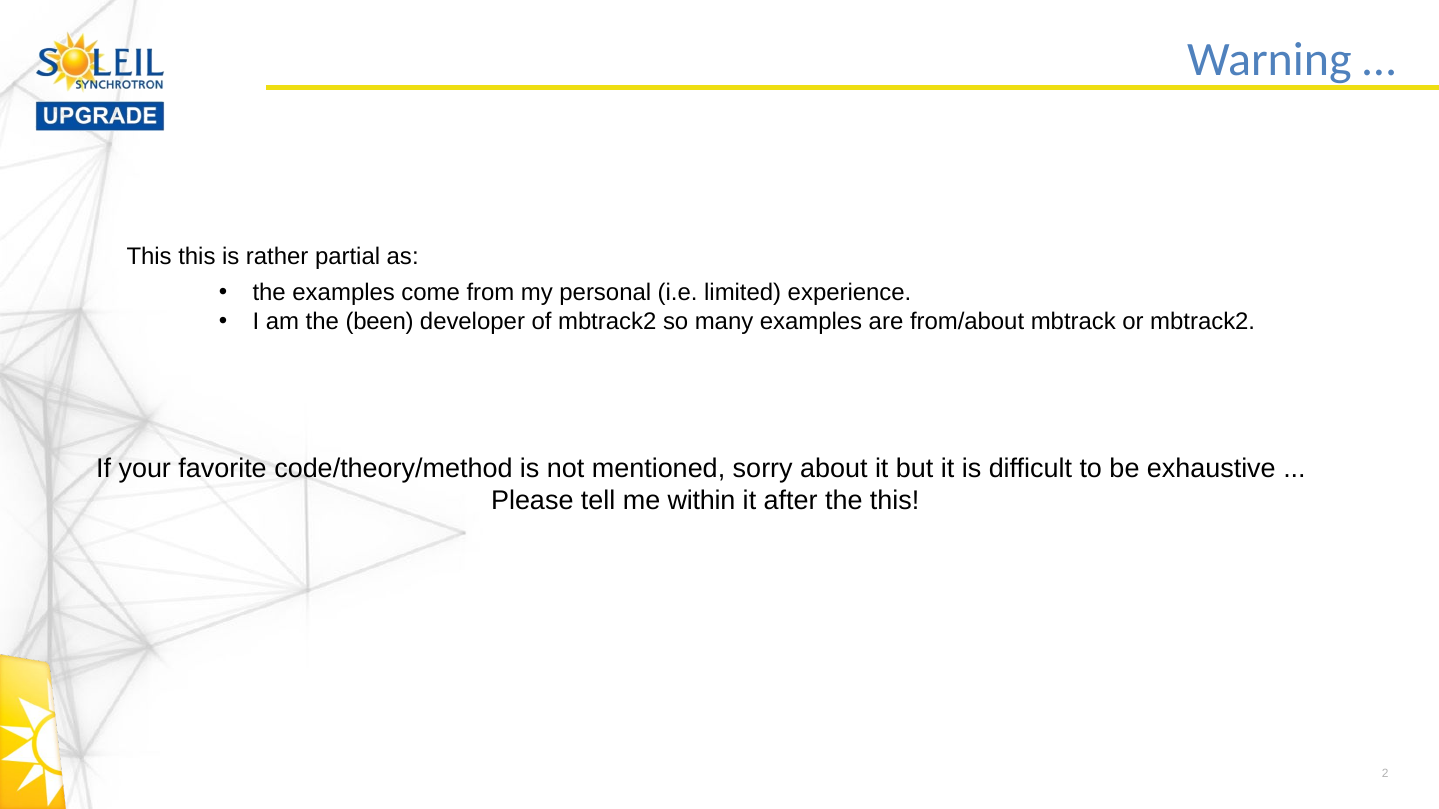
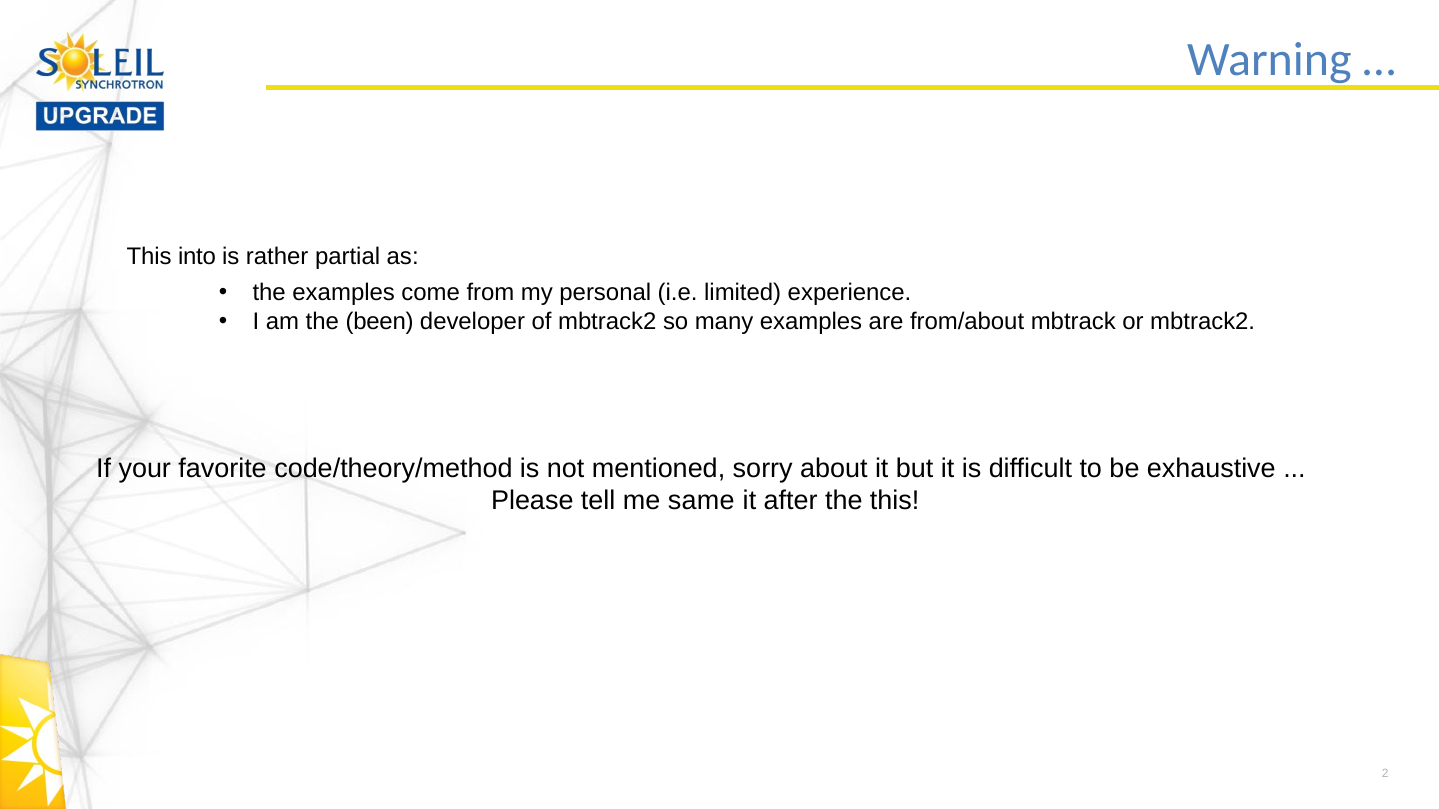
This this: this -> into (197, 257)
within: within -> same (701, 501)
